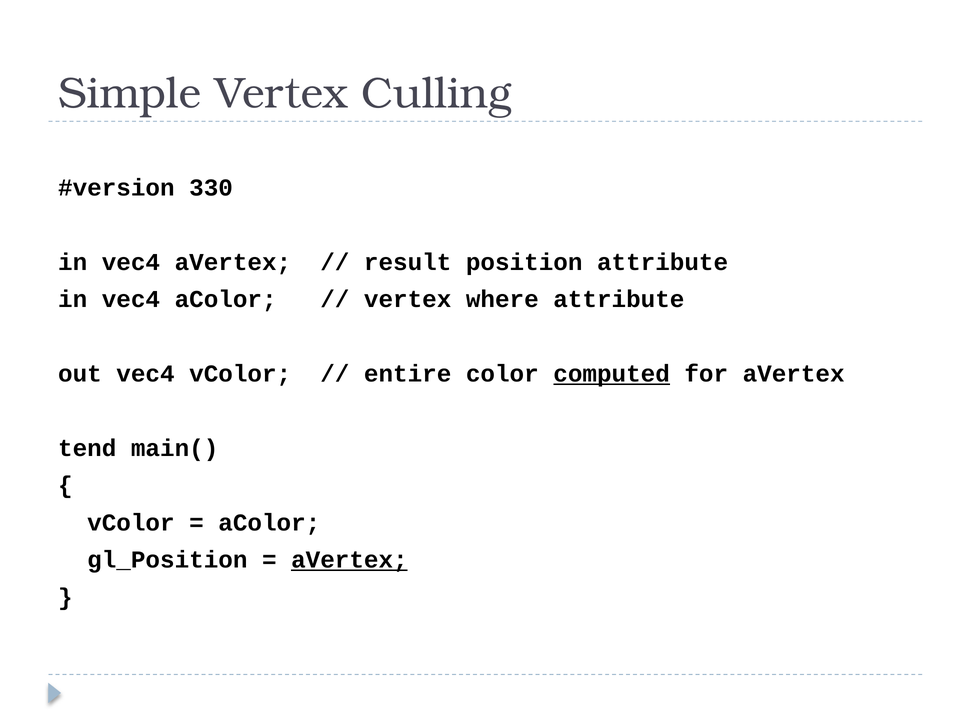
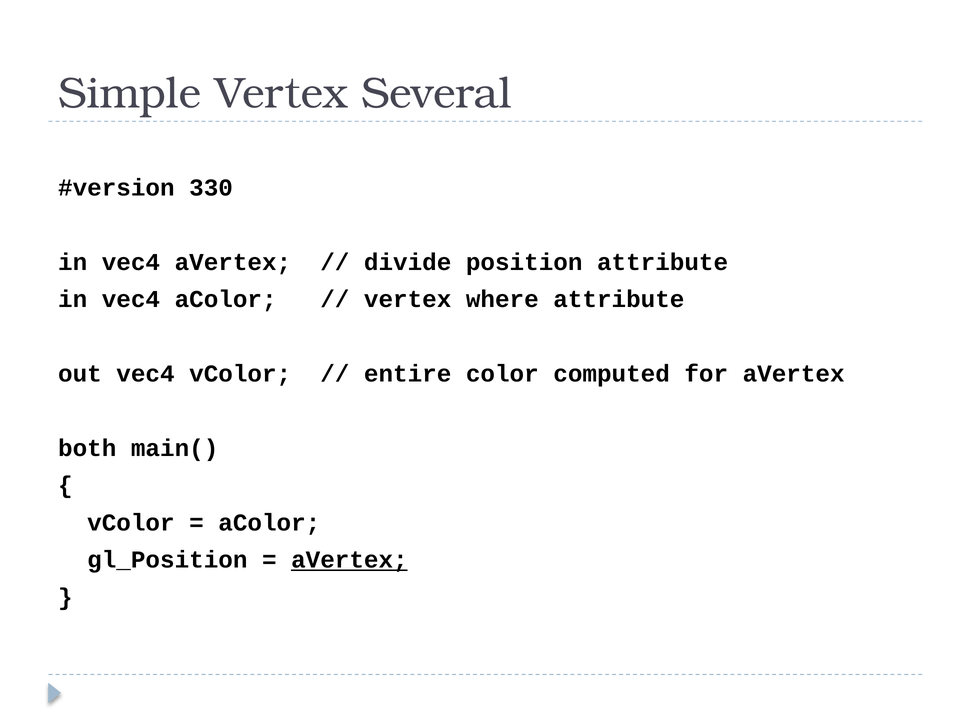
Culling: Culling -> Several (436, 94)
result: result -> divide (408, 262)
computed underline: present -> none (612, 374)
tend: tend -> both (87, 448)
